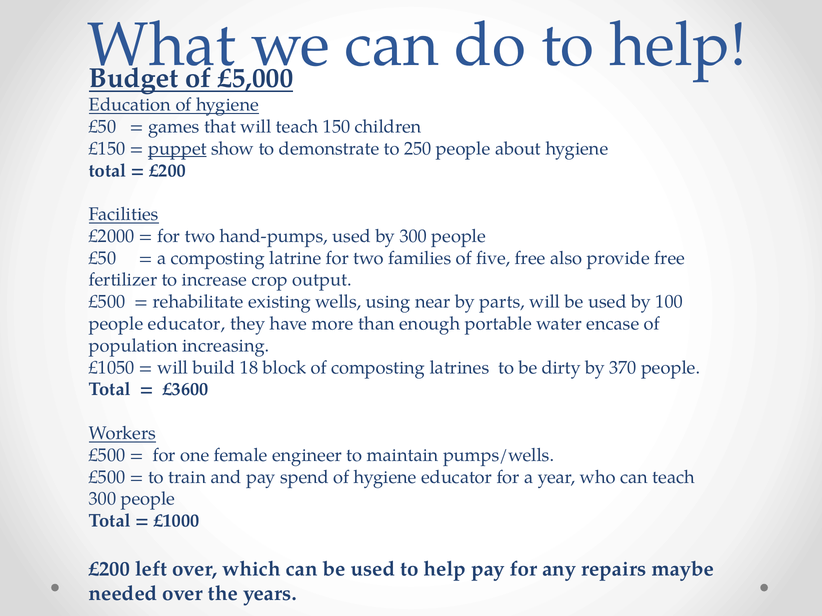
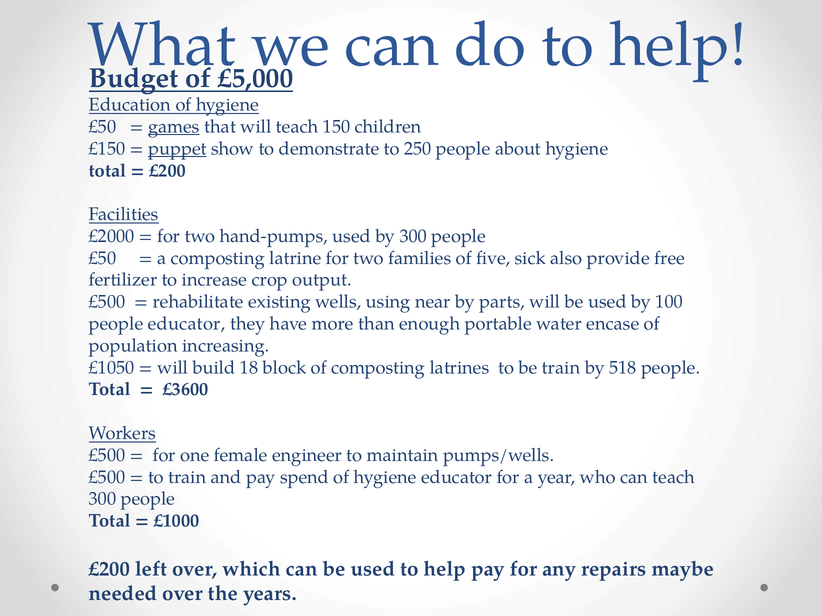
games underline: none -> present (174, 127)
five free: free -> sick (530, 258)
be dirty: dirty -> train (561, 368)
370: 370 -> 518 (623, 368)
